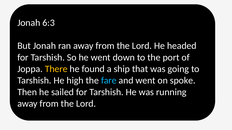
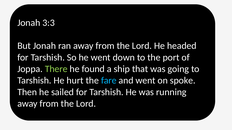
6:3: 6:3 -> 3:3 (49, 23)
There colour: yellow -> light green (56, 69)
high: high -> hurt (75, 81)
